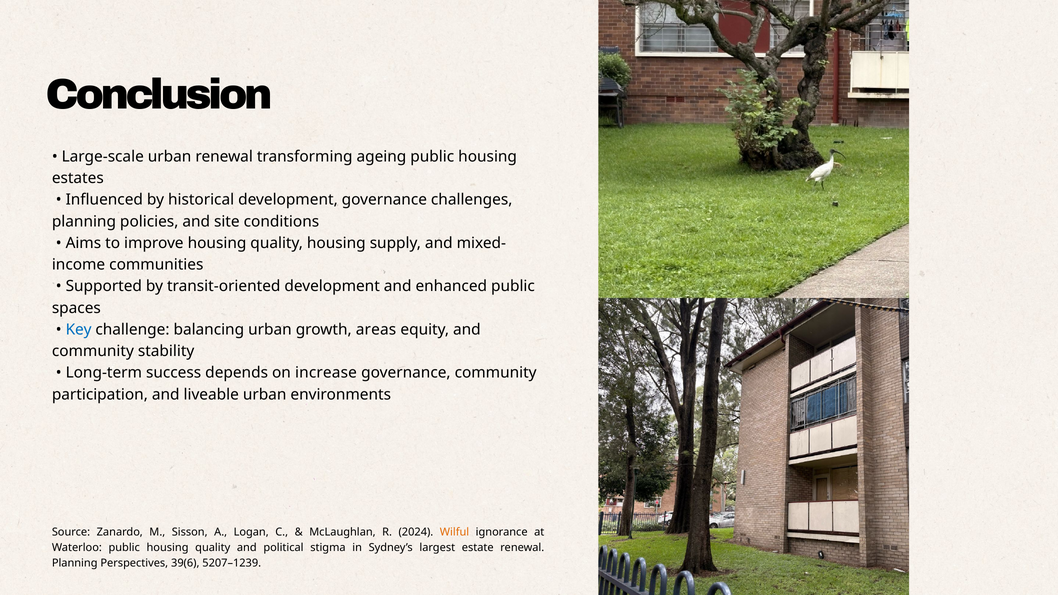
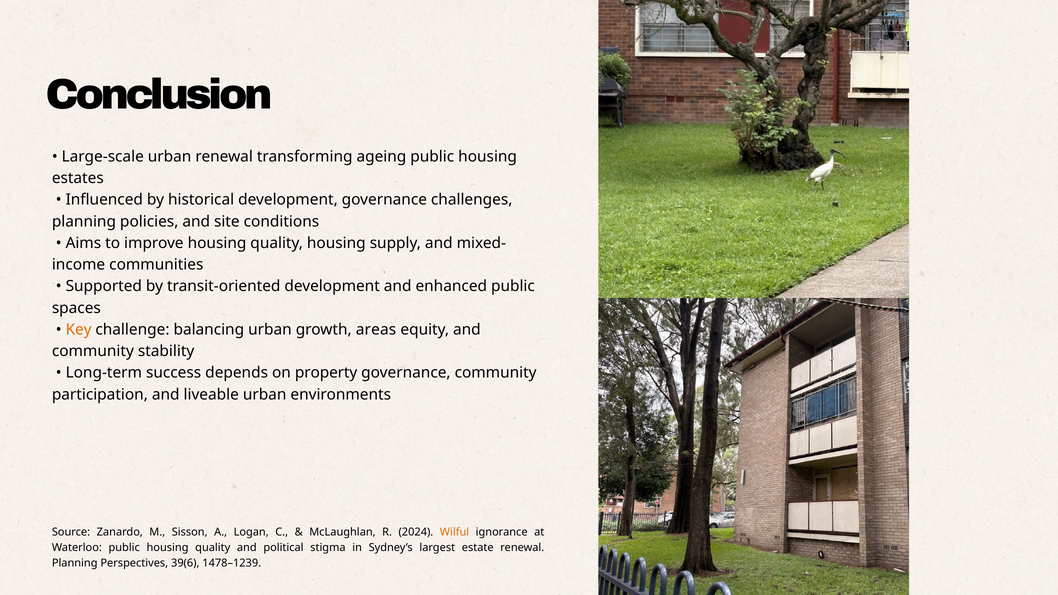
Key colour: blue -> orange (79, 330)
increase: increase -> property (326, 373)
5207–1239: 5207–1239 -> 1478–1239 (232, 563)
